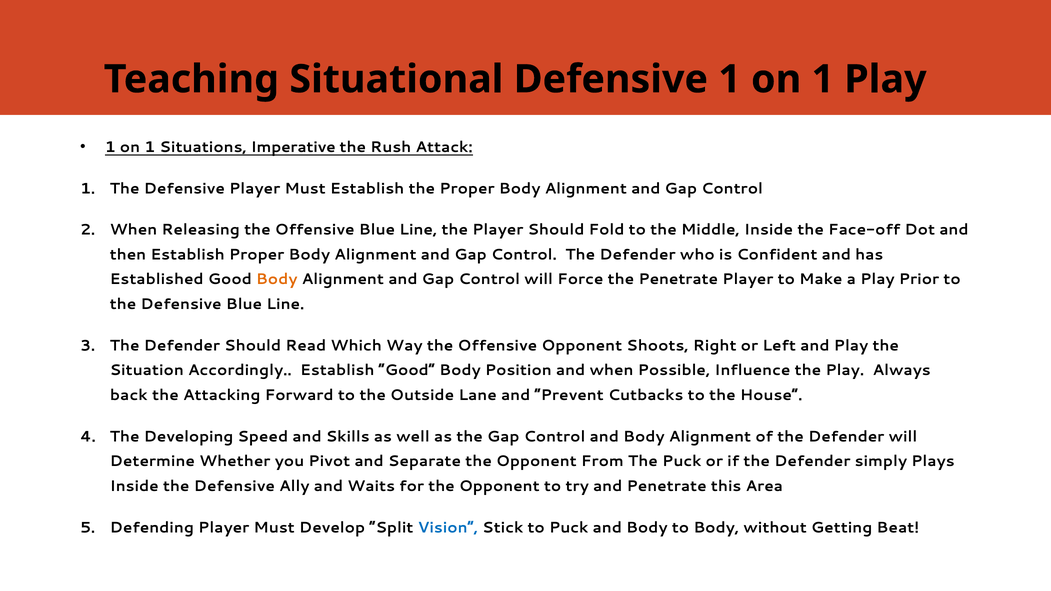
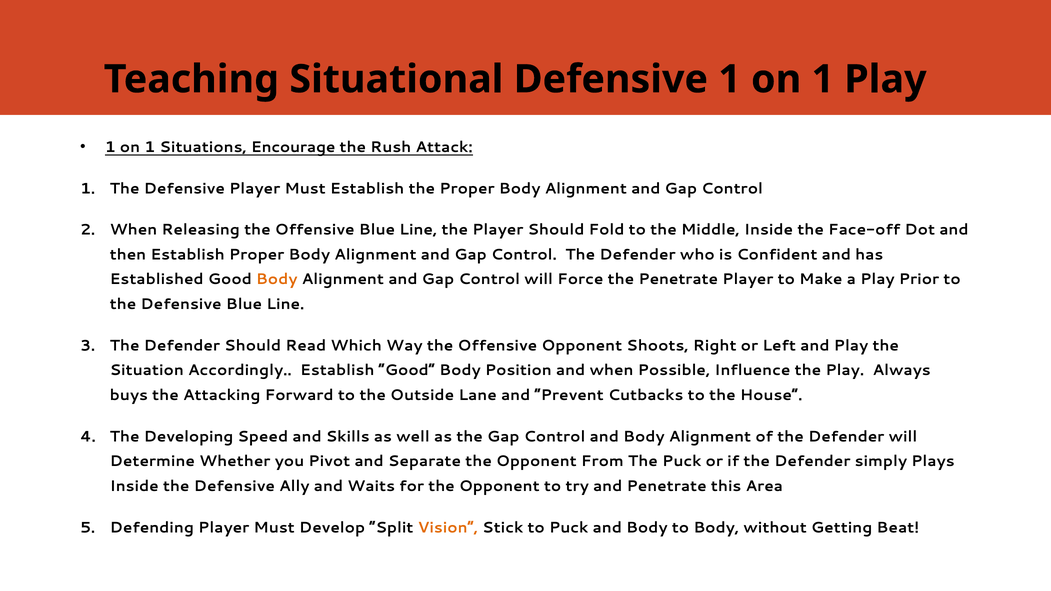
Imperative: Imperative -> Encourage (293, 147)
back: back -> buys (129, 395)
Vision colour: blue -> orange (448, 528)
